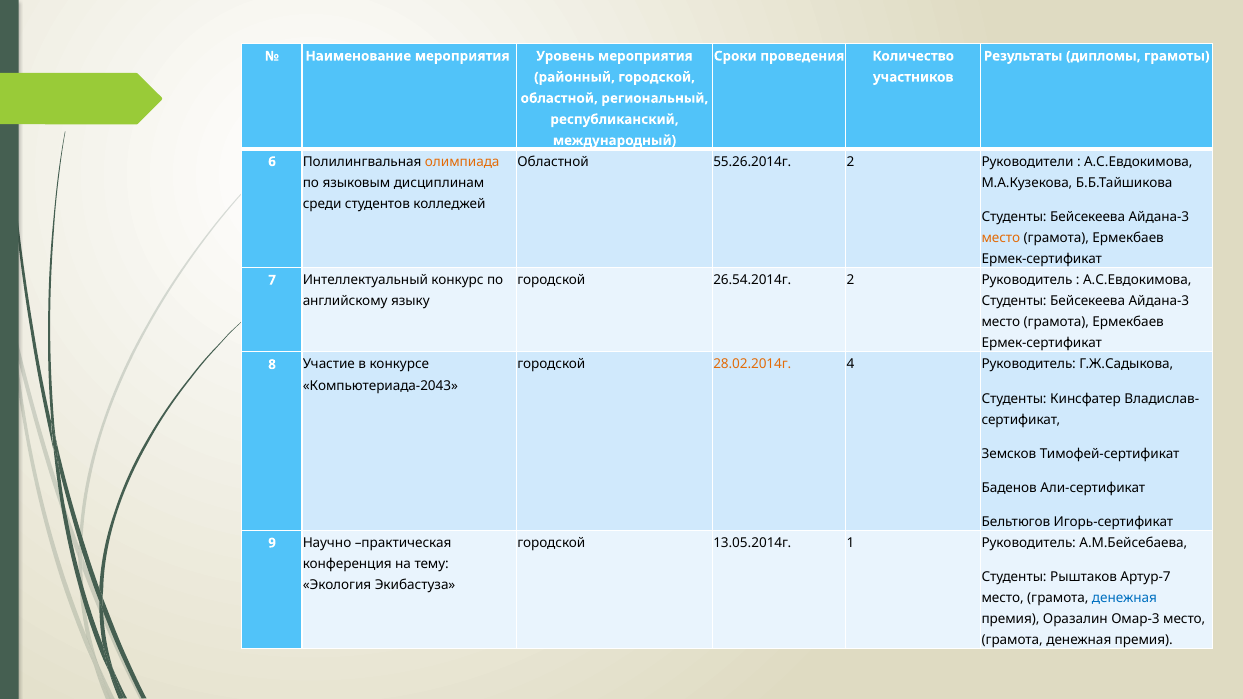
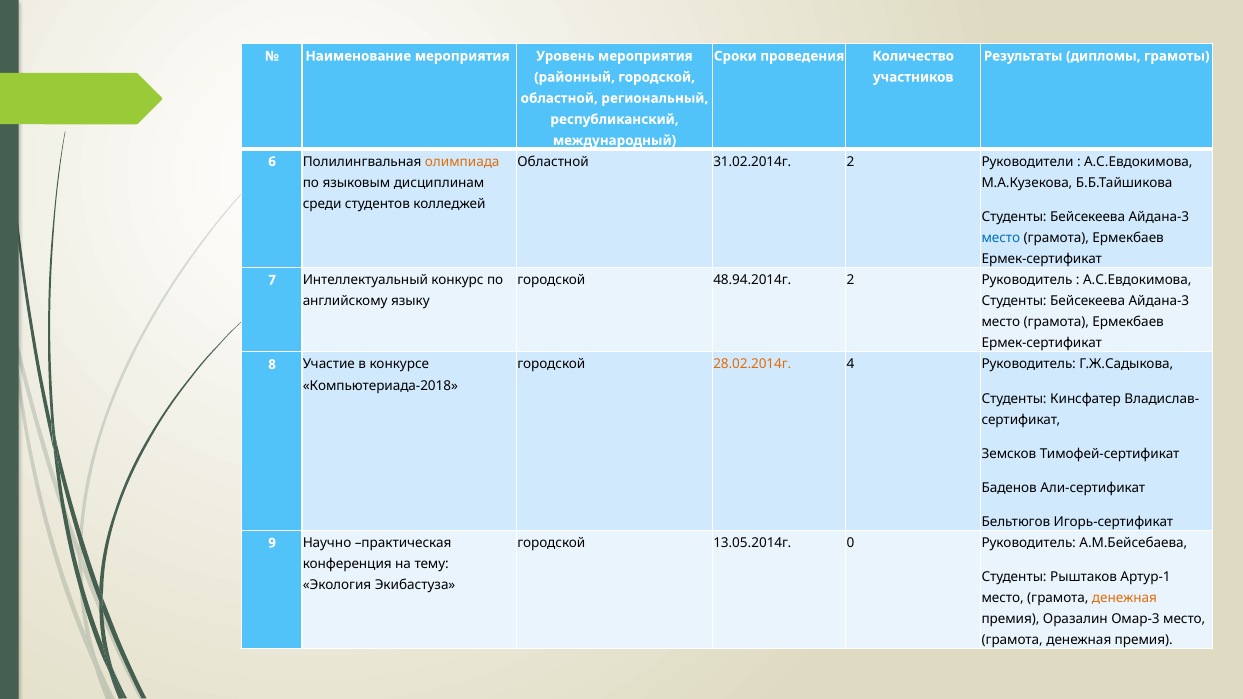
55.26.2014г: 55.26.2014г -> 31.02.2014г (752, 162)
место colour: orange -> blue (1001, 238)
26.54.2014г: 26.54.2014г -> 48.94.2014г (752, 280)
Компьютериада-2043: Компьютериада-2043 -> Компьютериада-2018 (380, 386)
1: 1 -> 0 (850, 543)
Артур-7: Артур-7 -> Артур-1 (1145, 577)
денежная colour: blue -> orange (1124, 598)
